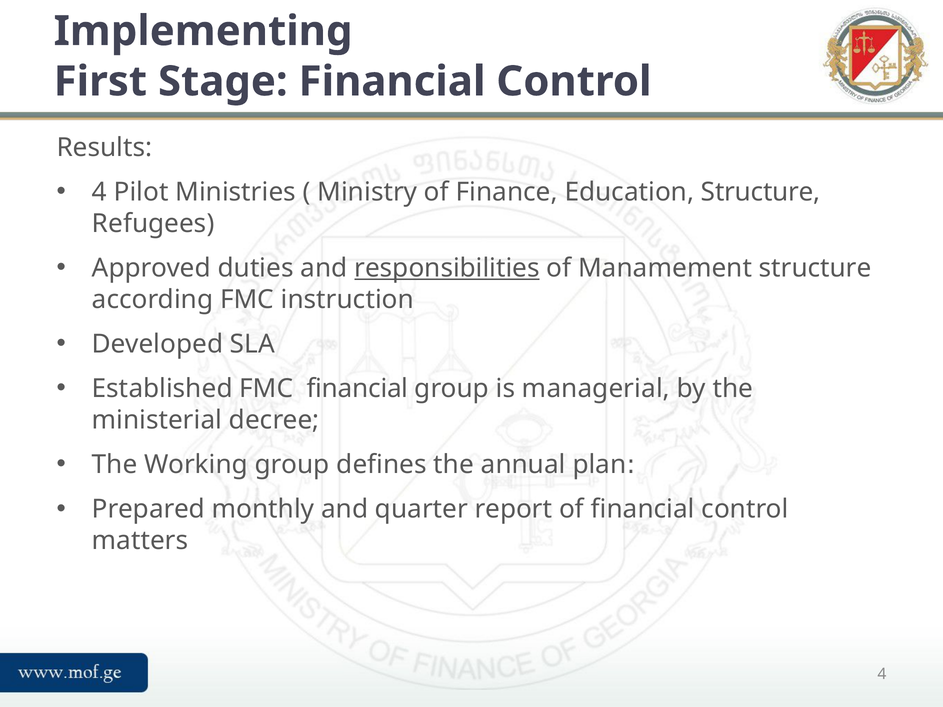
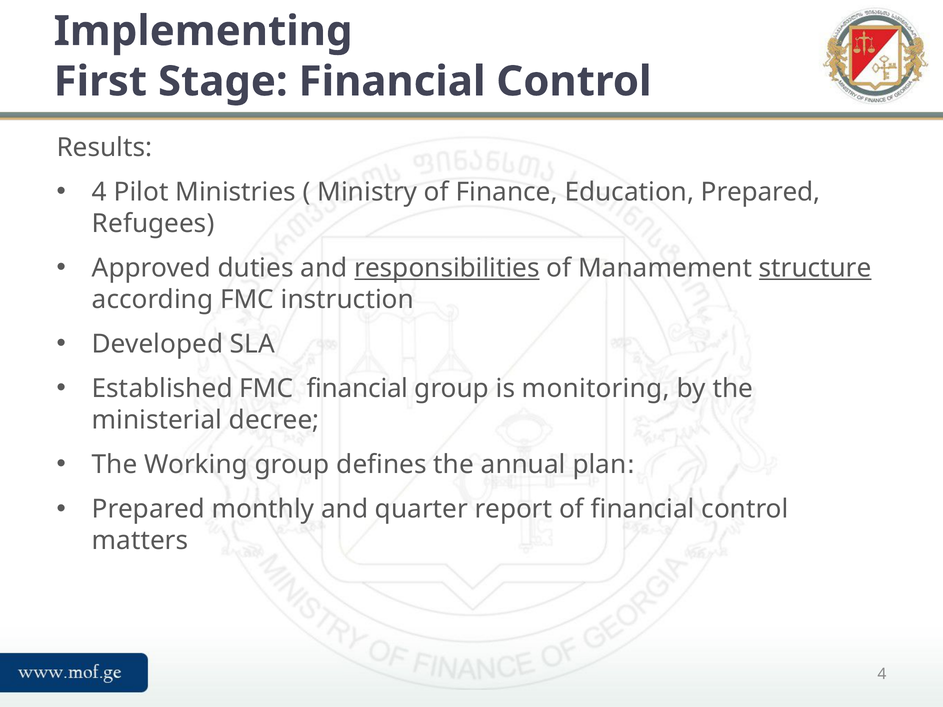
Education Structure: Structure -> Prepared (761, 192)
structure underline: none -> present (815, 268)
managerial: managerial -> monitoring (596, 389)
